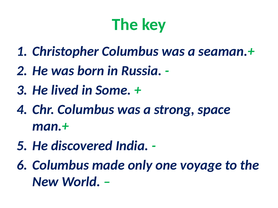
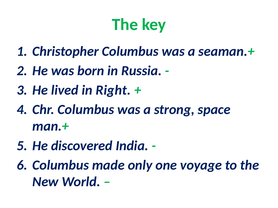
Some: Some -> Right (113, 90)
